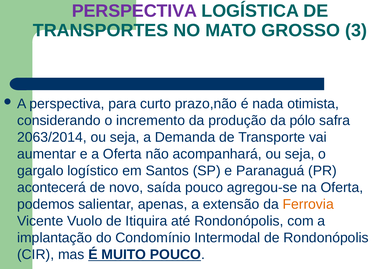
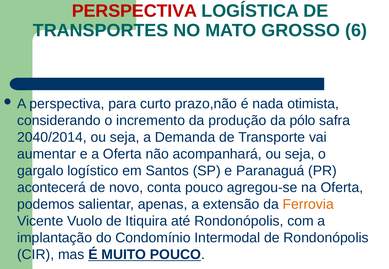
PERSPECTIVA colour: purple -> red (134, 11)
3: 3 -> 6 (356, 30)
2063/2014: 2063/2014 -> 2040/2014 (52, 137)
saída: saída -> conta (164, 188)
